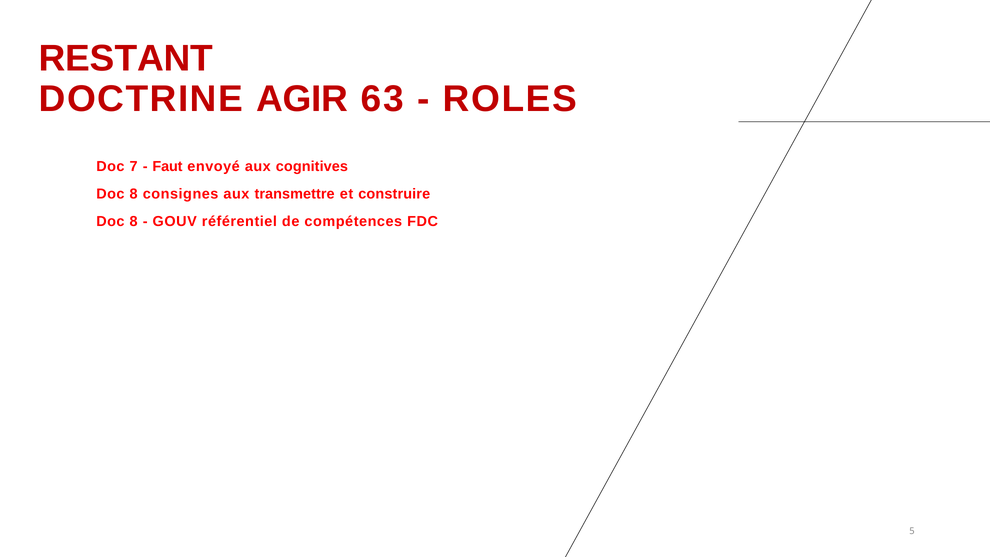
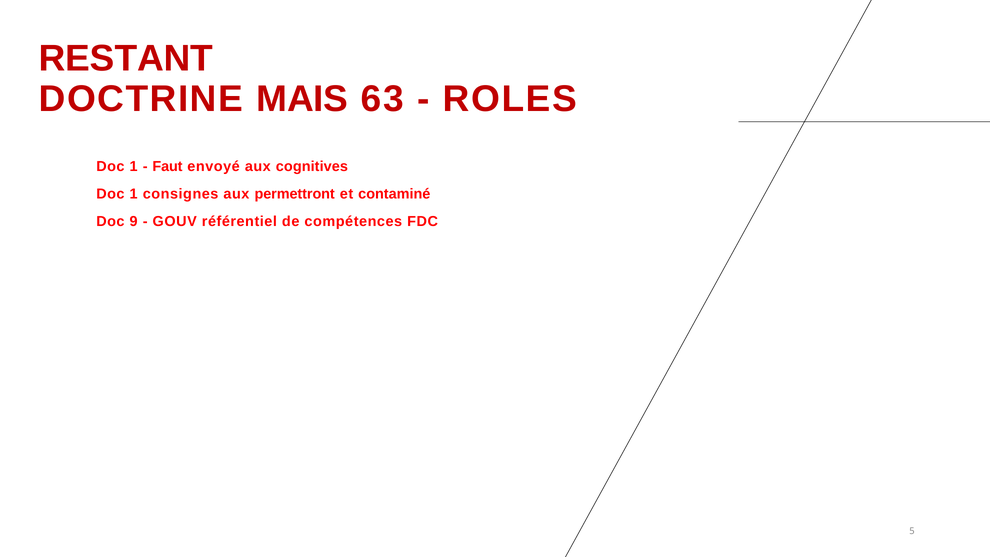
AGIR: AGIR -> MAIS (302, 99)
7: 7 -> 1 (134, 166)
8: 8 -> 1 (134, 194)
transmettre: transmettre -> permettront (295, 194)
construire: construire -> contaminé (394, 194)
8: 8 -> 9 (134, 222)
